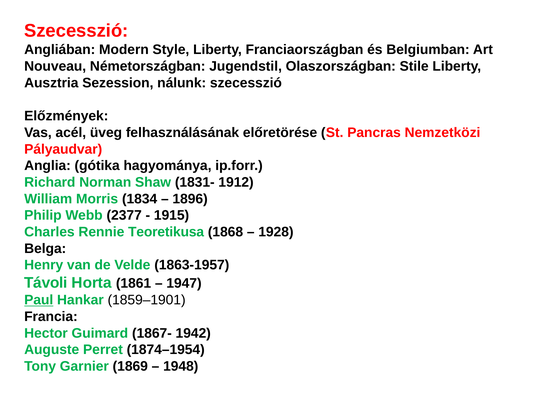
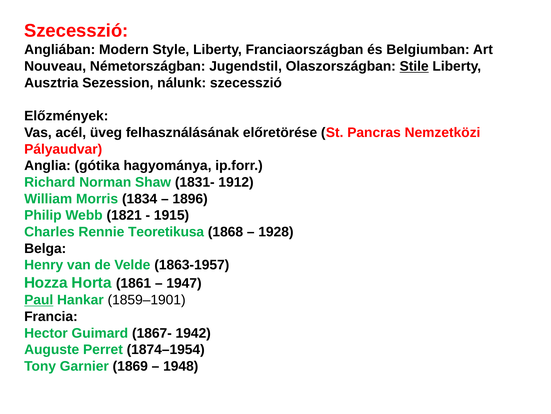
Stile underline: none -> present (414, 66)
2377: 2377 -> 1821 (124, 215)
Távoli: Távoli -> Hozza (46, 282)
